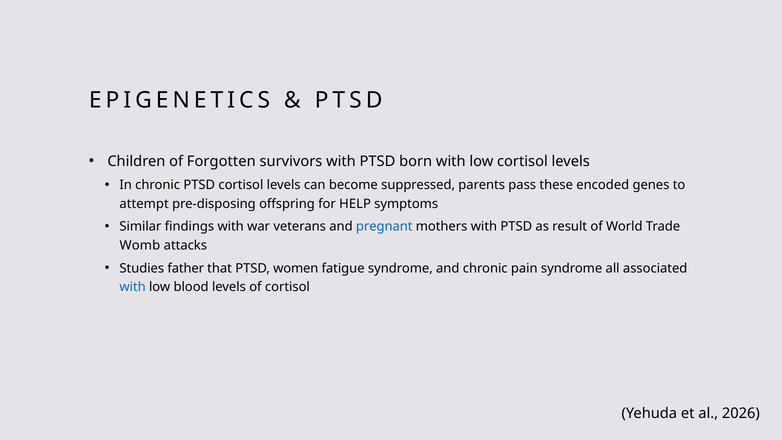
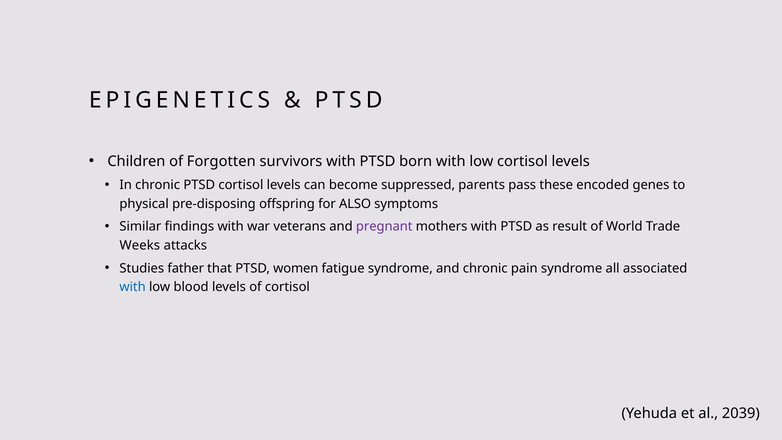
attempt: attempt -> physical (144, 204)
HELP: HELP -> ALSO (355, 204)
pregnant colour: blue -> purple (384, 227)
Womb: Womb -> Weeks (140, 245)
2026: 2026 -> 2039 (741, 413)
